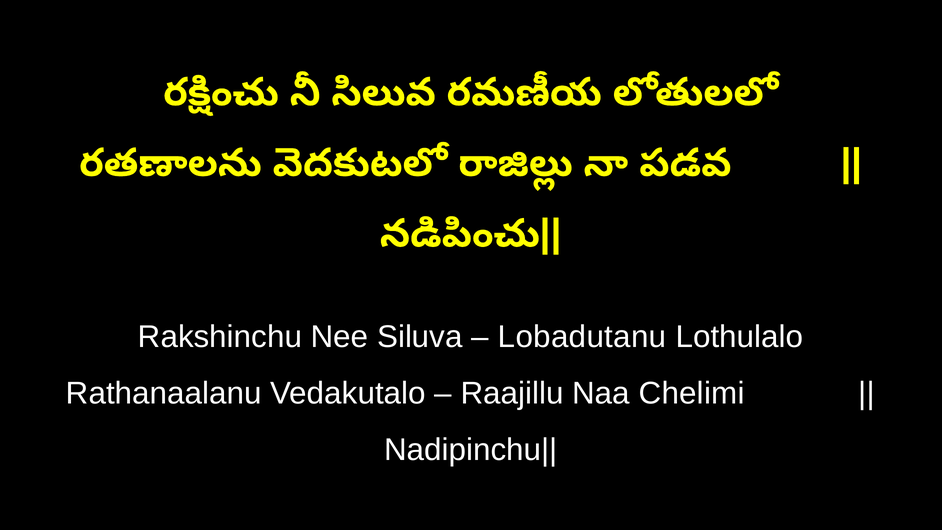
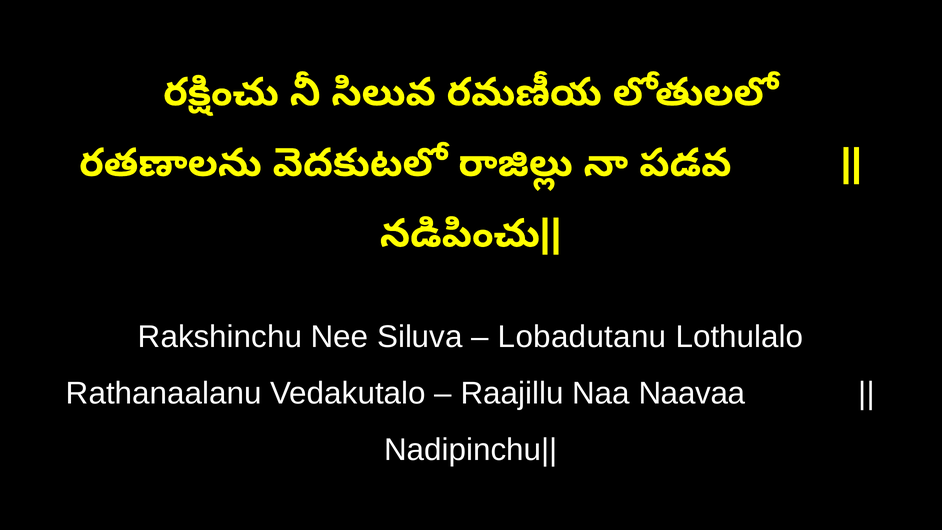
Chelimi: Chelimi -> Naavaa (692, 393)
